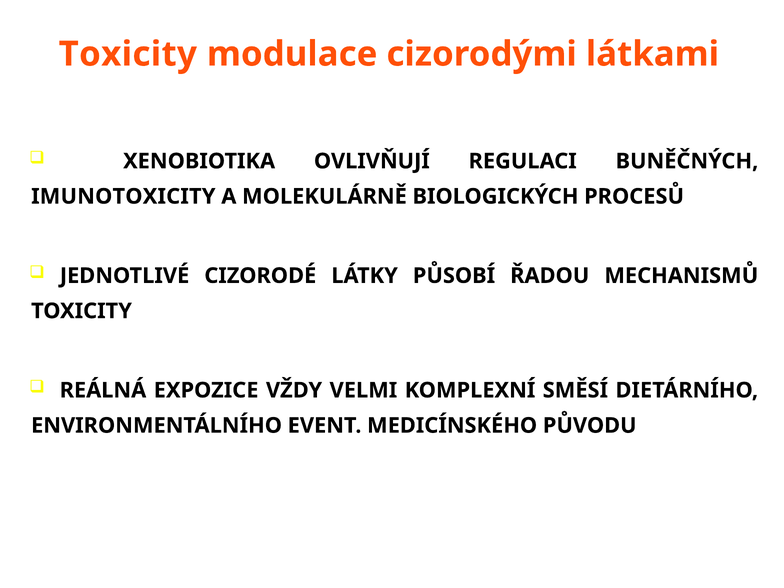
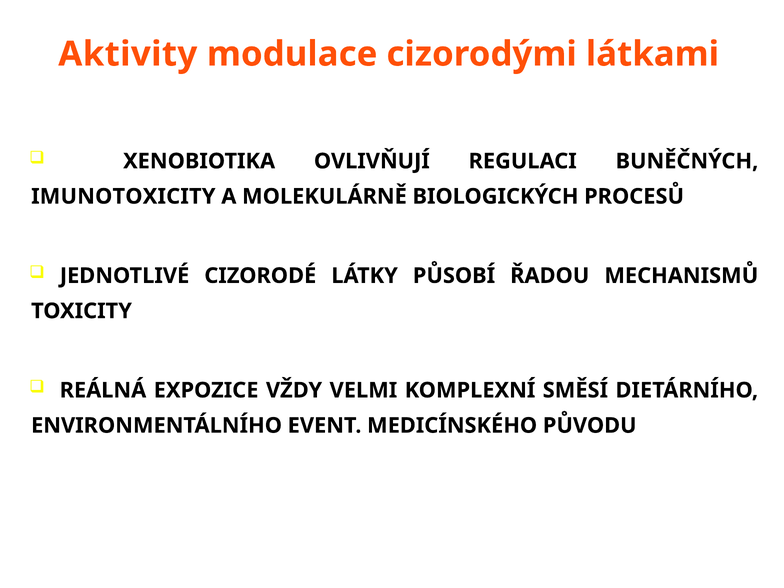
Toxicity: Toxicity -> Aktivity (128, 54)
